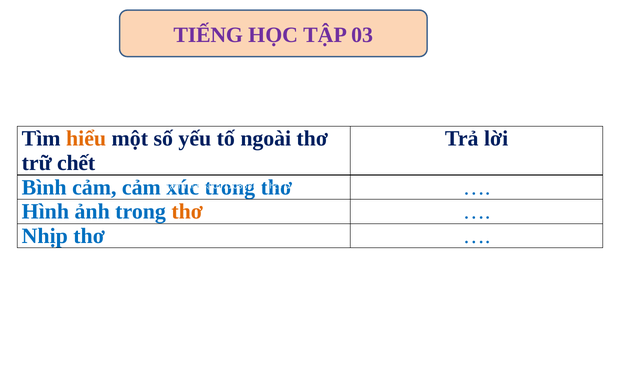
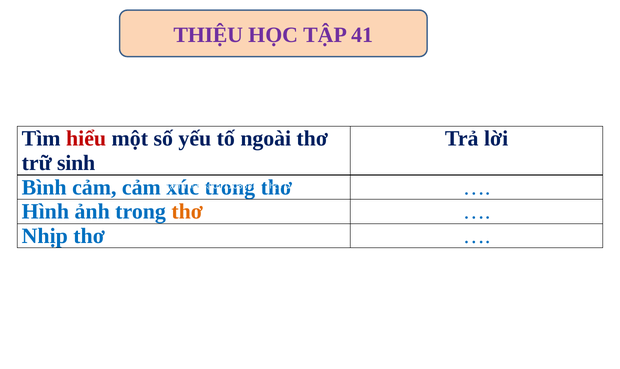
TIẾNG: TIẾNG -> THIỆU (208, 35)
03: 03 -> 41 (362, 35)
hiểu colour: orange -> red (86, 139)
chết: chết -> sinh (76, 163)
